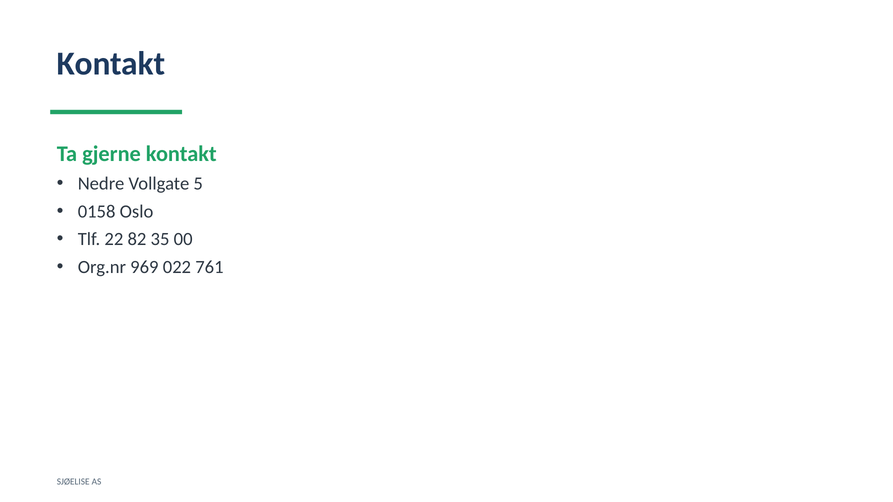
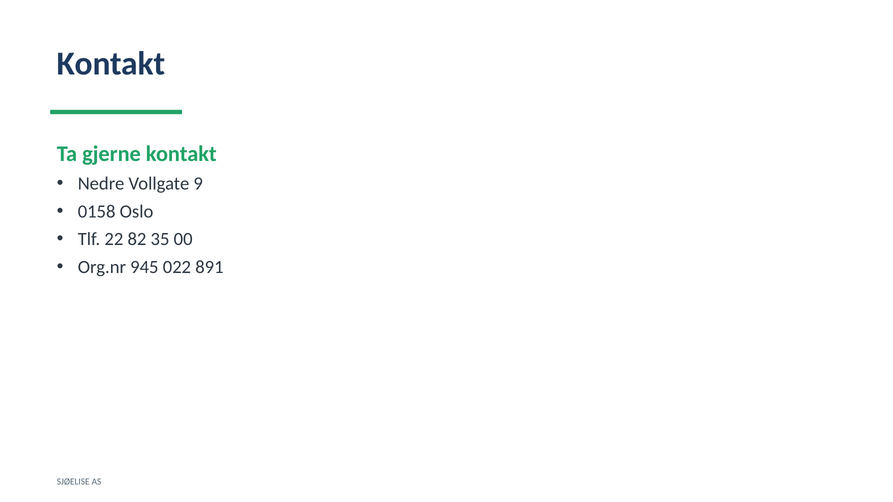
5: 5 -> 9 (198, 184)
969: 969 -> 945 (144, 267)
761: 761 -> 891 (209, 267)
